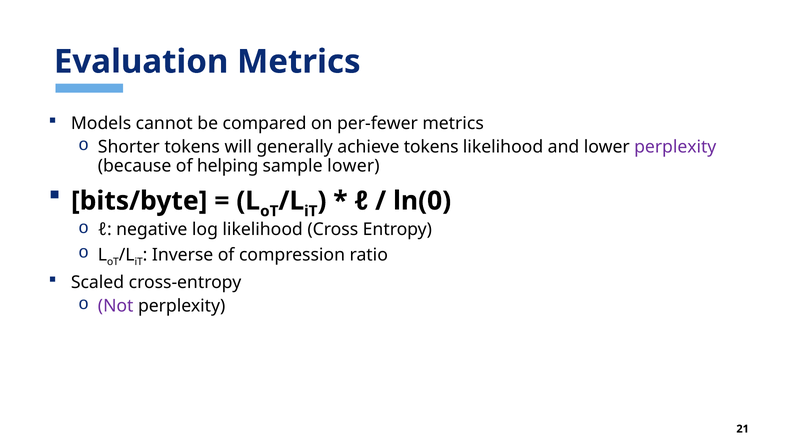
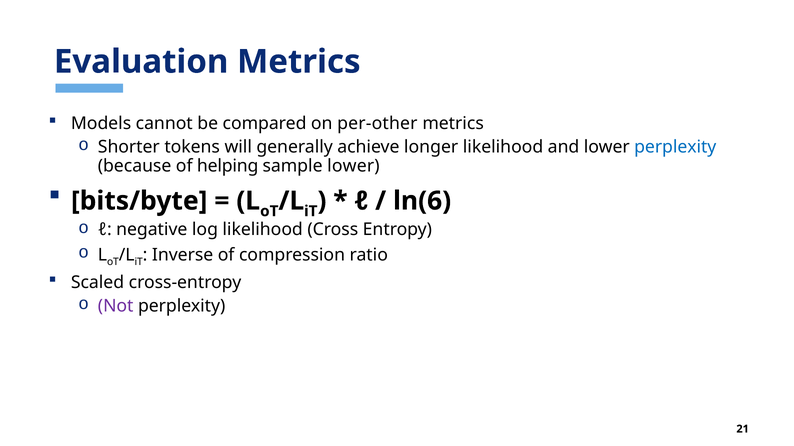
per-fewer: per-fewer -> per-other (377, 124)
achieve tokens: tokens -> longer (431, 147)
perplexity colour: purple -> blue (675, 147)
ln(0: ln(0 -> ln(6 (422, 201)
